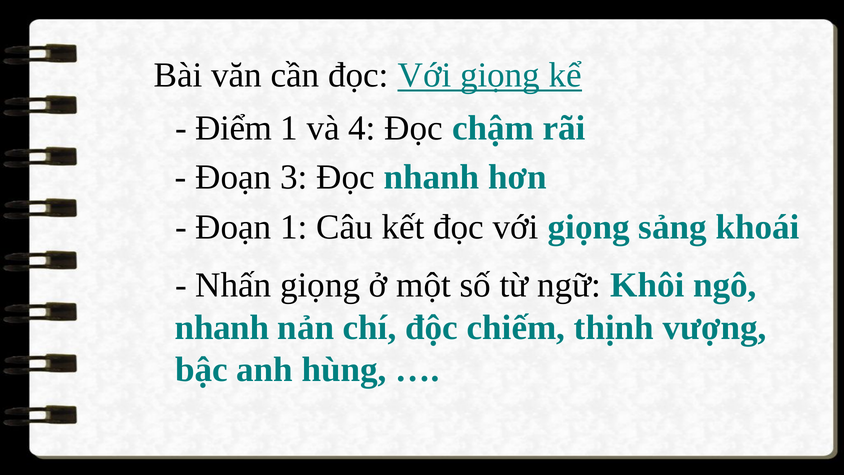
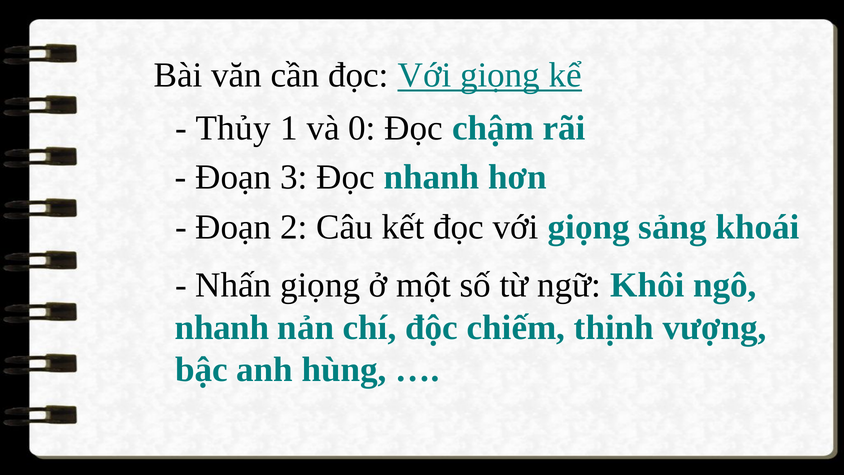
Điểm: Điểm -> Thủy (233, 128)
4: 4 -> 0 (362, 128)
Đoạn 1: 1 -> 2 (294, 227)
